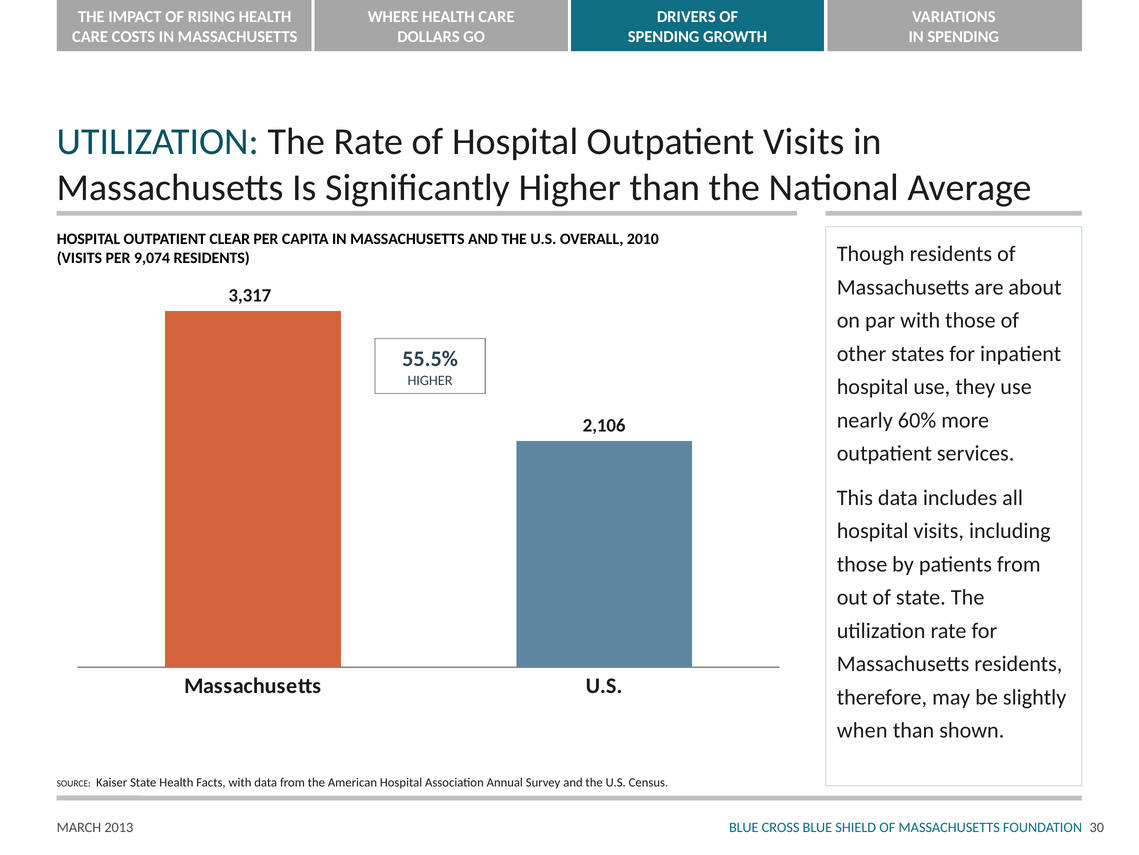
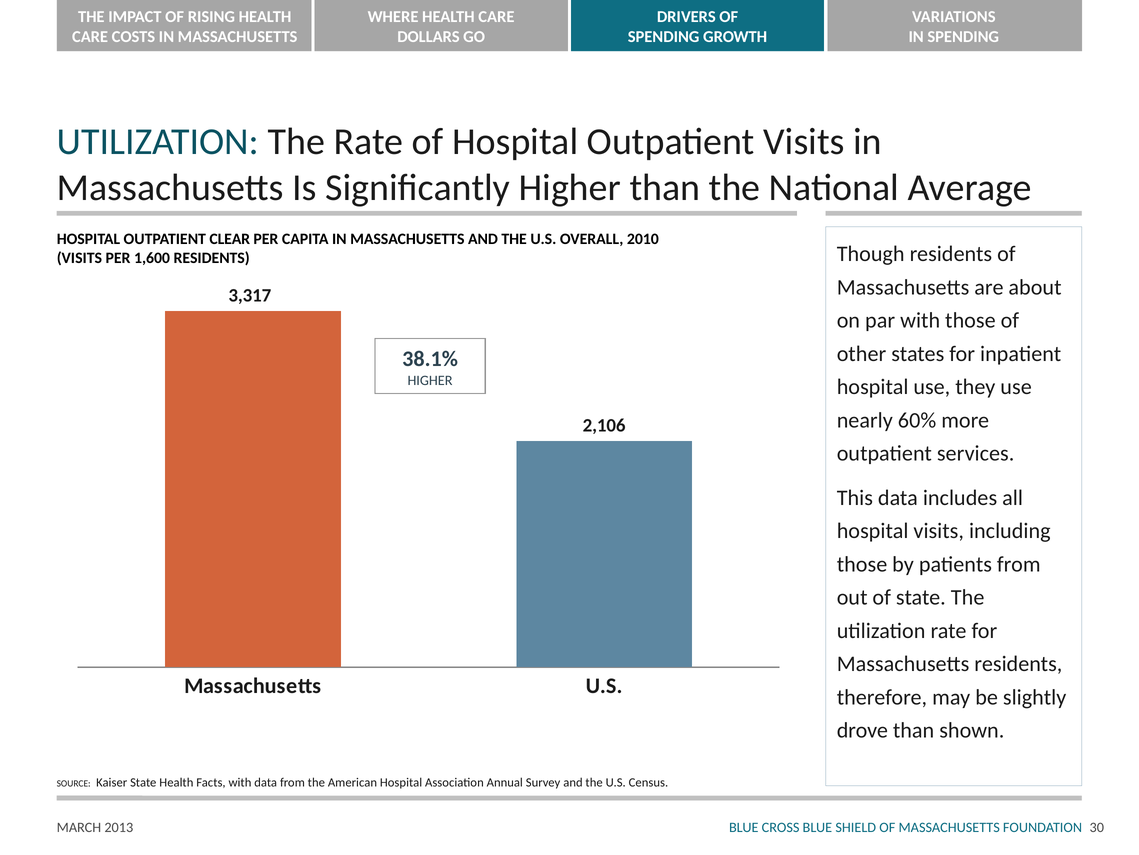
9,074: 9,074 -> 1,600 (152, 258)
55.5%: 55.5% -> 38.1% (430, 359)
when: when -> drove (862, 730)
